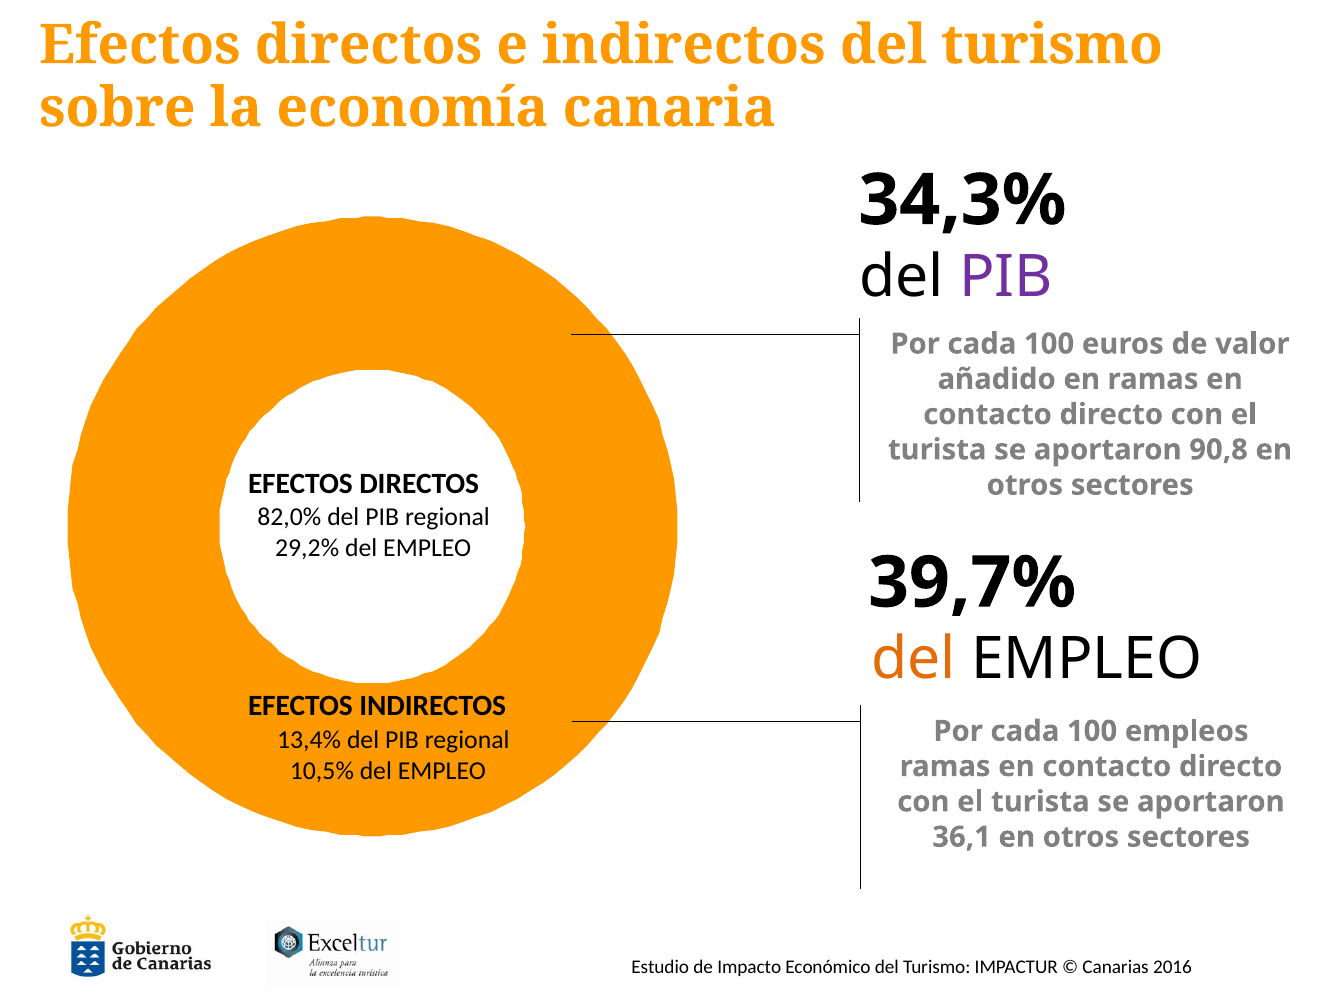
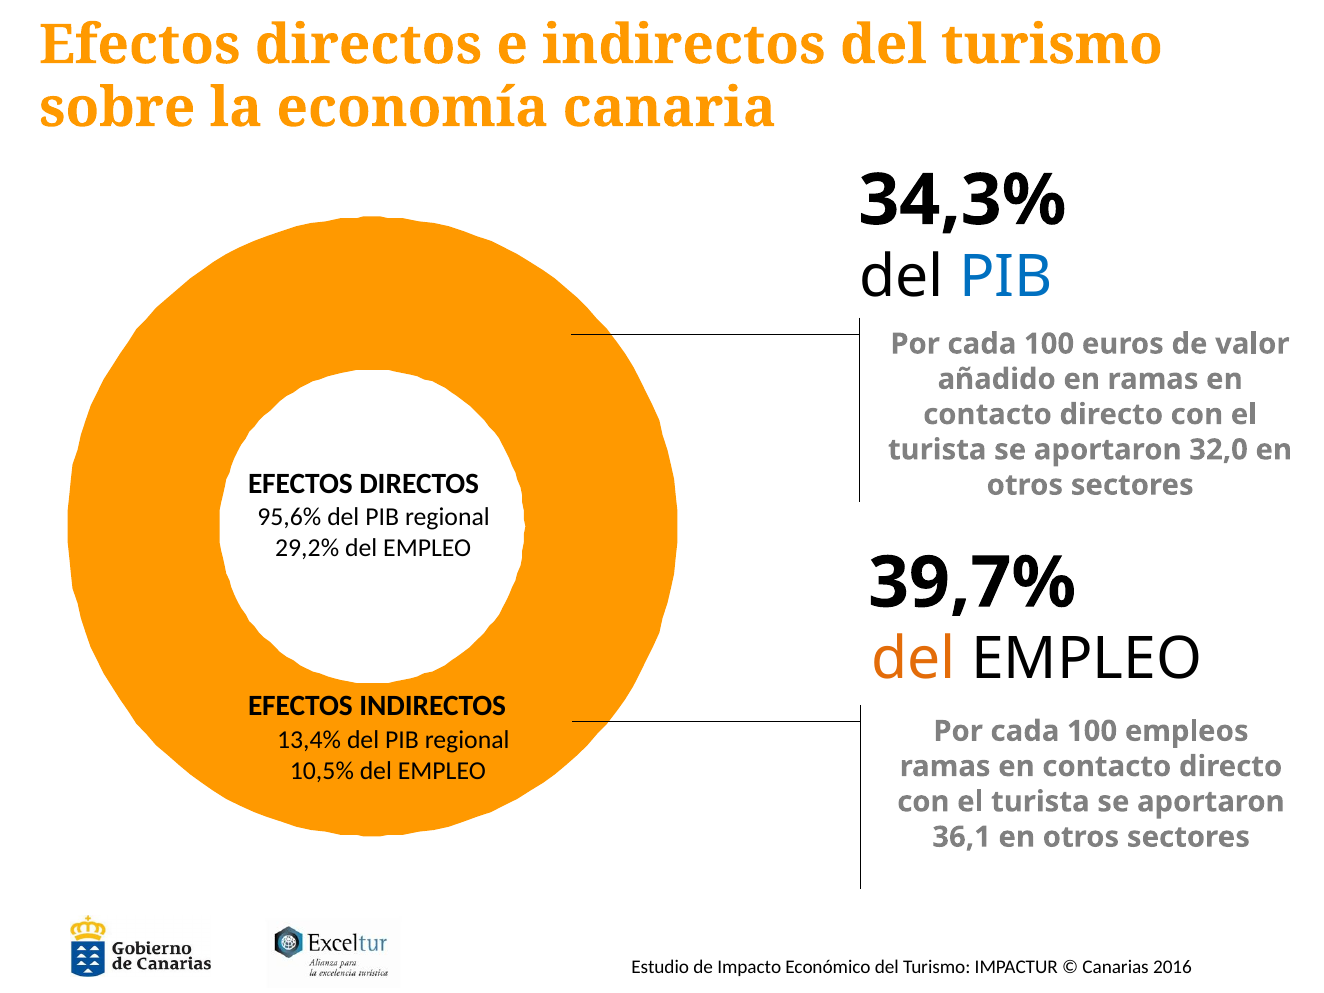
PIB colour: purple -> blue (1006, 277)
90,8: 90,8 -> 32,0 (1219, 450)
82,0%: 82,0% -> 95,6% (289, 517)
